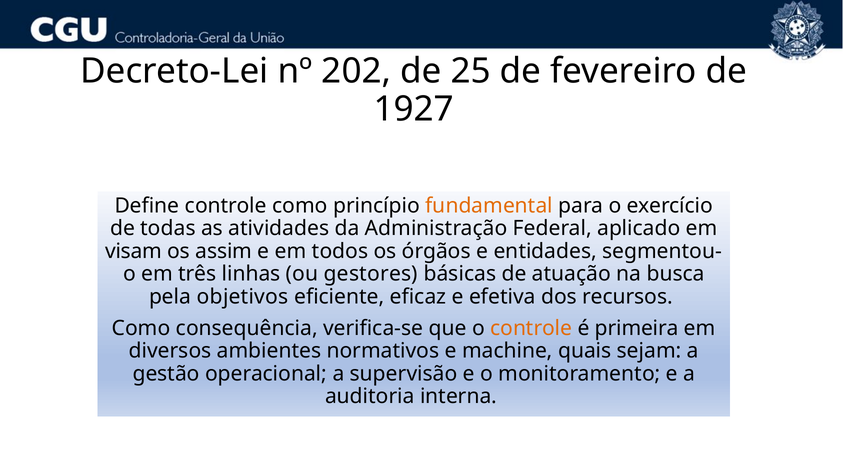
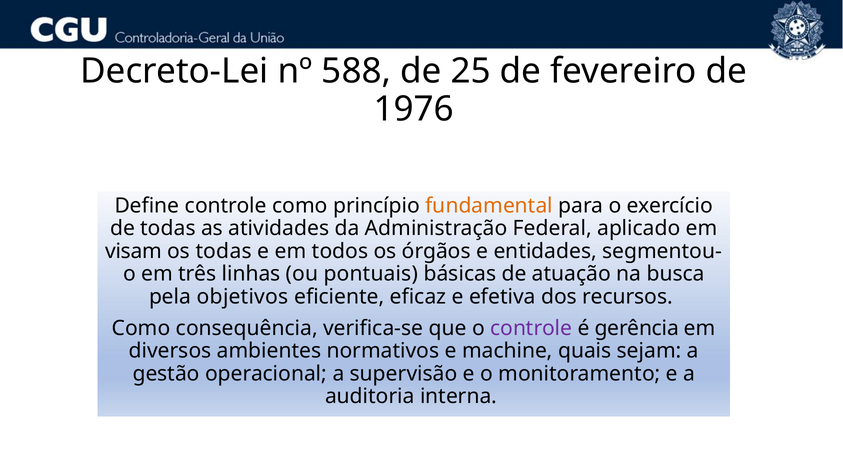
202: 202 -> 588 (356, 71)
1927: 1927 -> 1976 (414, 109)
os assim: assim -> todas (224, 251)
gestores: gestores -> pontuais (371, 274)
controle colour: orange -> purple (531, 328)
primeira: primeira -> gerência (637, 328)
